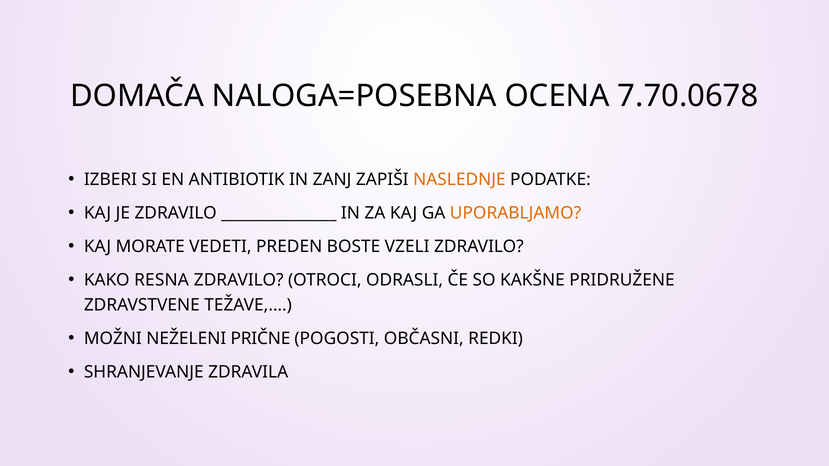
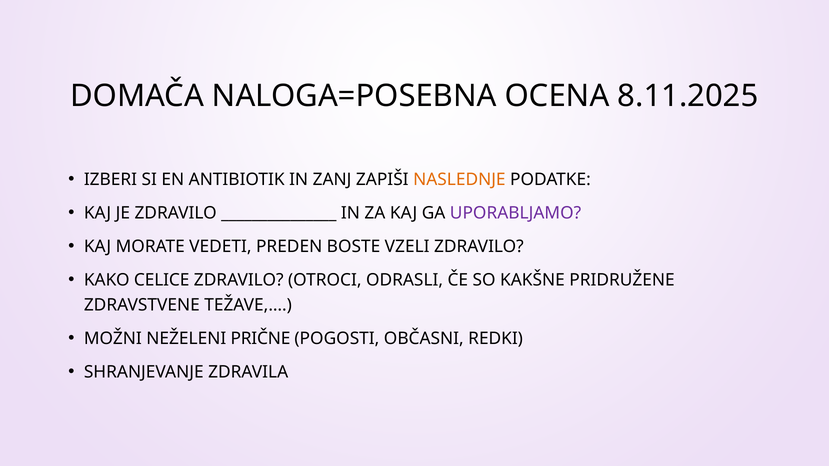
7.70.0678: 7.70.0678 -> 8.11.2025 (688, 96)
UPORABLJAMO colour: orange -> purple (516, 213)
RESNA: RESNA -> CELICE (162, 280)
